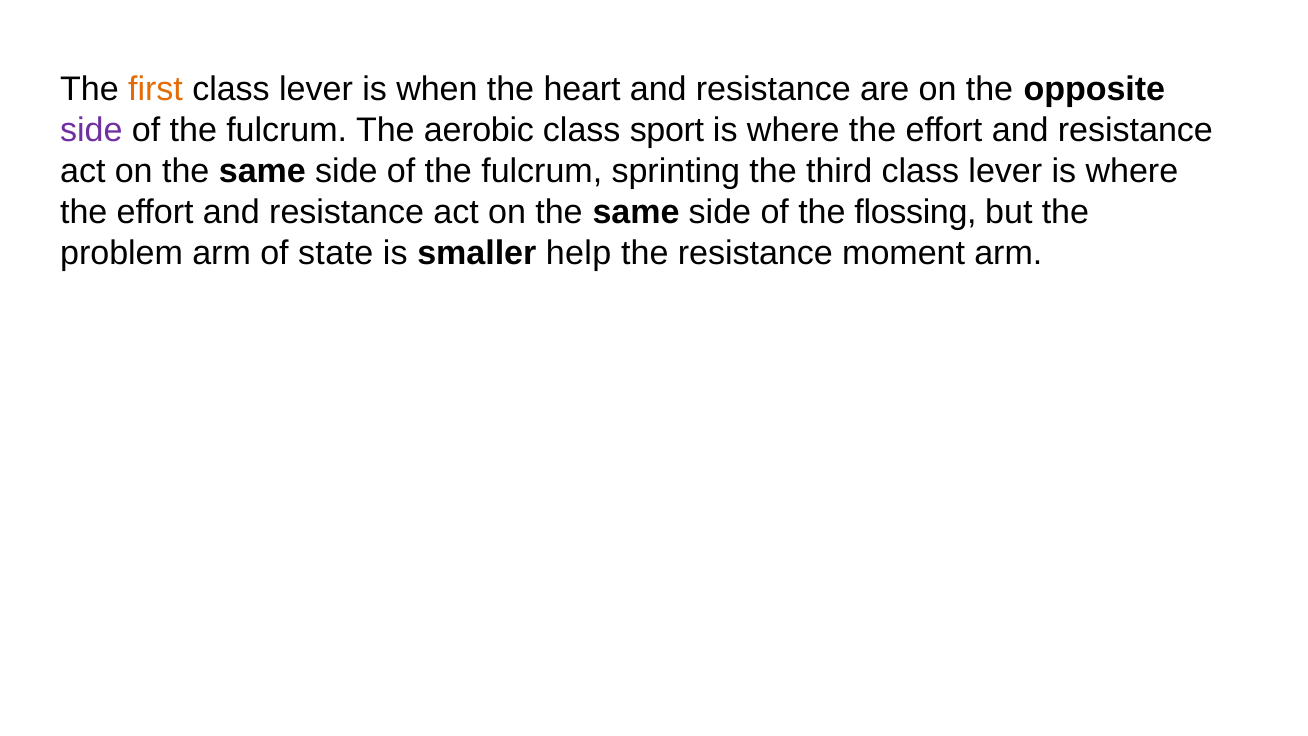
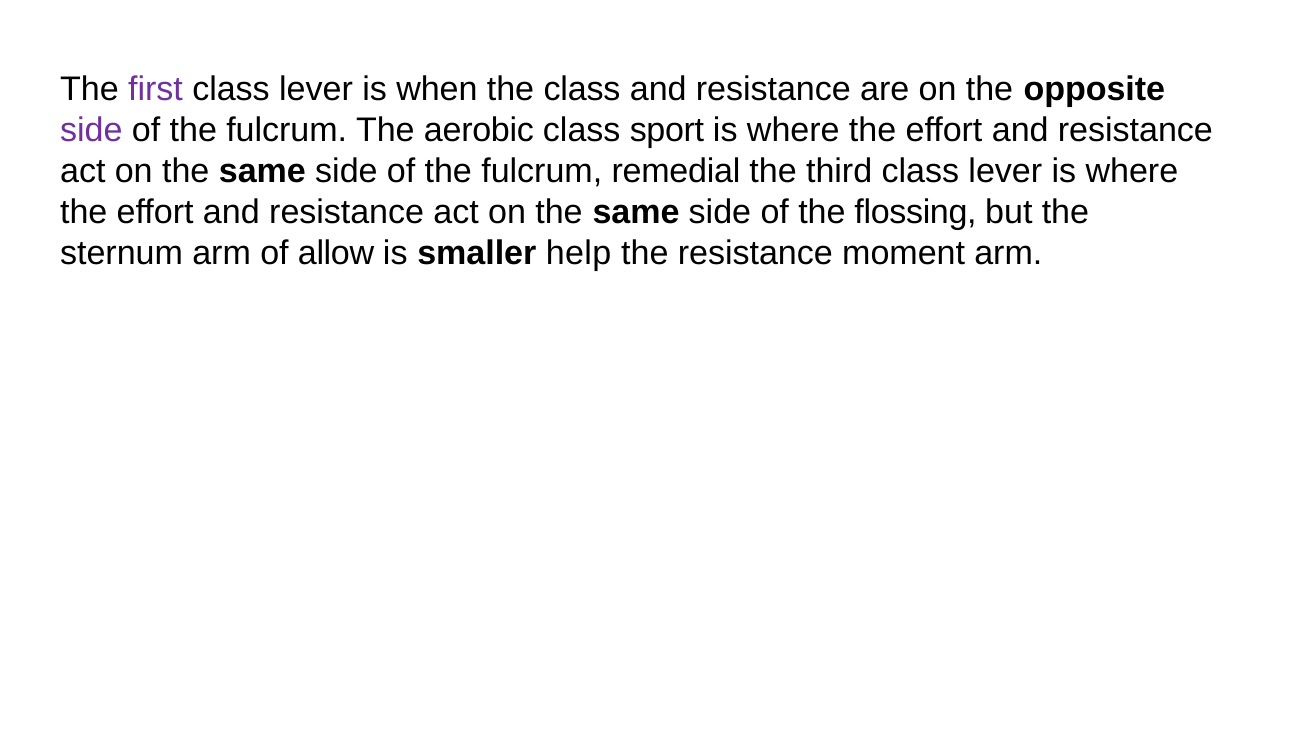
first colour: orange -> purple (156, 90)
the heart: heart -> class (582, 90)
sprinting: sprinting -> remedial (676, 171)
problem: problem -> sternum (122, 253)
state: state -> allow (336, 253)
